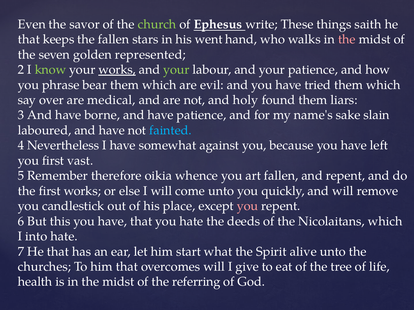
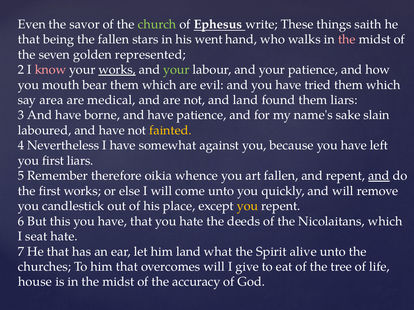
keeps: keeps -> being (59, 39)
know colour: light green -> pink (50, 70)
phrase: phrase -> mouth (61, 85)
over: over -> area (51, 100)
and holy: holy -> land (246, 100)
fainted colour: light blue -> yellow (170, 131)
first vast: vast -> liars (80, 161)
and underline: none -> present (379, 176)
you colour: pink -> yellow (248, 206)
into: into -> seat (36, 237)
him start: start -> land (188, 252)
health: health -> house (35, 282)
referring: referring -> accuracy (196, 282)
